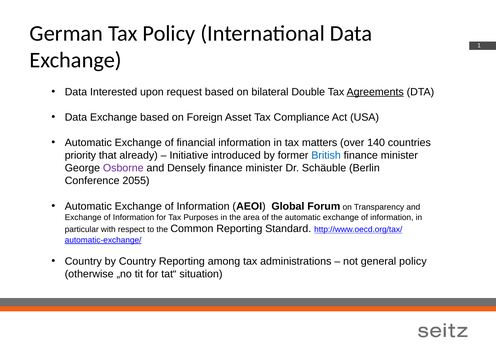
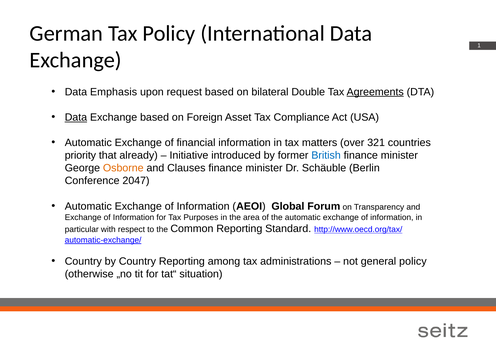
Interested: Interested -> Emphasis (114, 92)
Data underline: none -> present (76, 117)
140: 140 -> 321 (376, 143)
Osborne colour: purple -> orange (123, 168)
Densely: Densely -> Clauses (186, 168)
2055: 2055 -> 2047 (136, 181)
